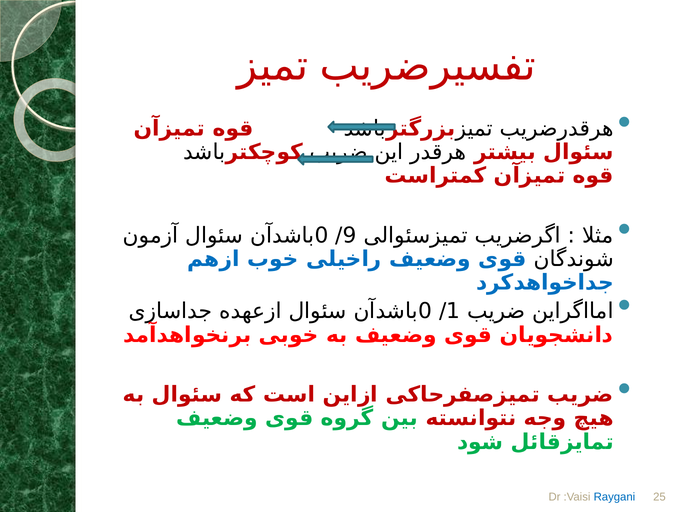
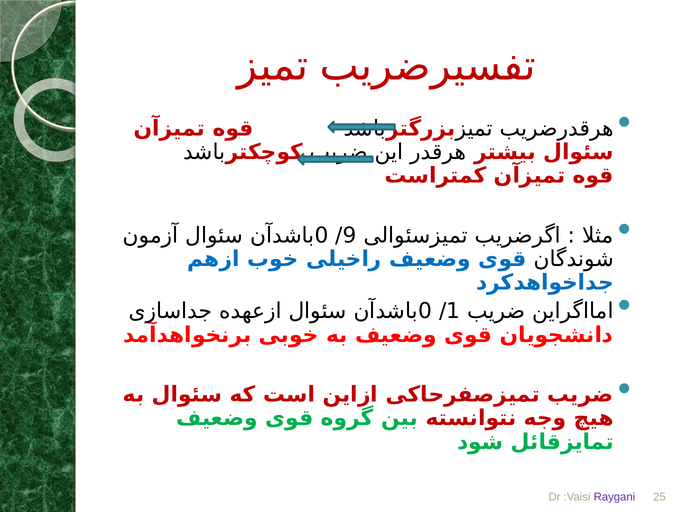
Raygani colour: blue -> purple (614, 496)
